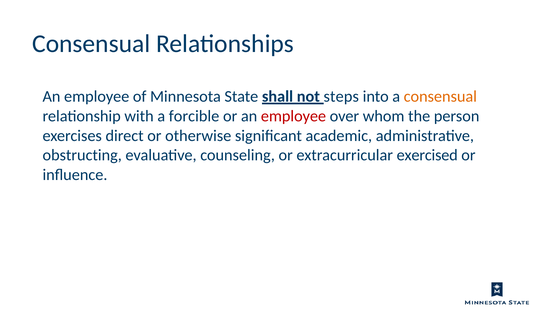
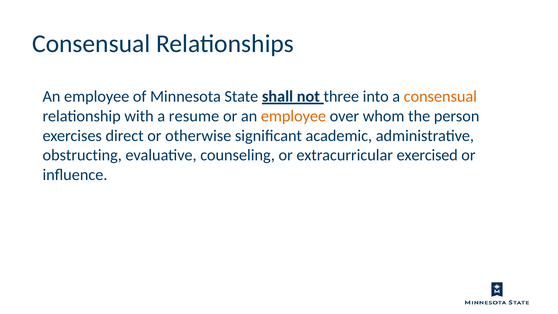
steps: steps -> three (341, 97)
forcible: forcible -> resume (194, 116)
employee colour: red -> orange (294, 116)
